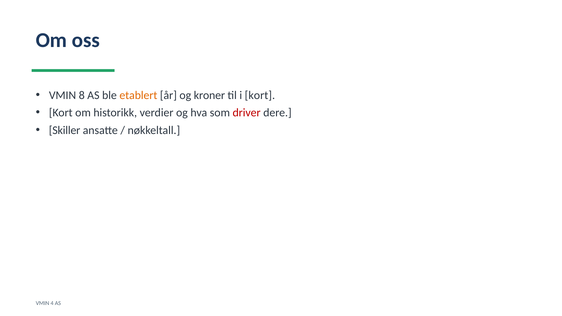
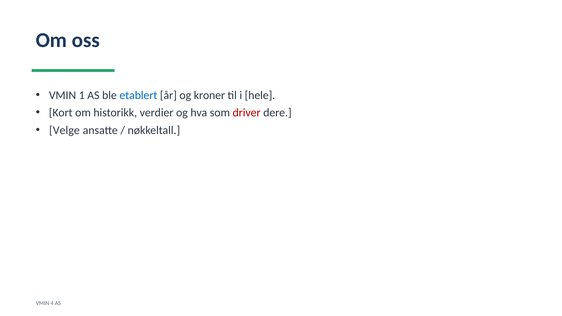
8: 8 -> 1 (82, 95)
etablert colour: orange -> blue (138, 95)
i kort: kort -> hele (260, 95)
Skiller: Skiller -> Velge (64, 130)
